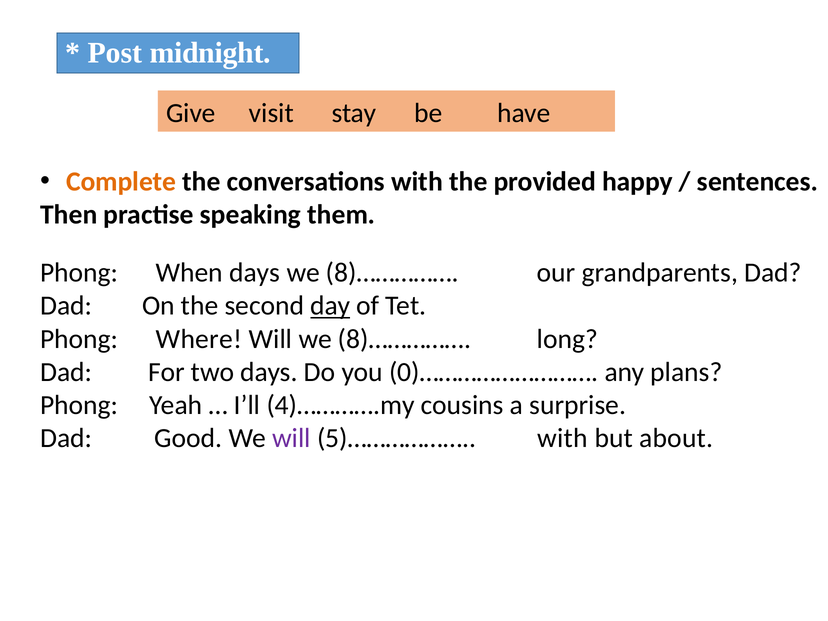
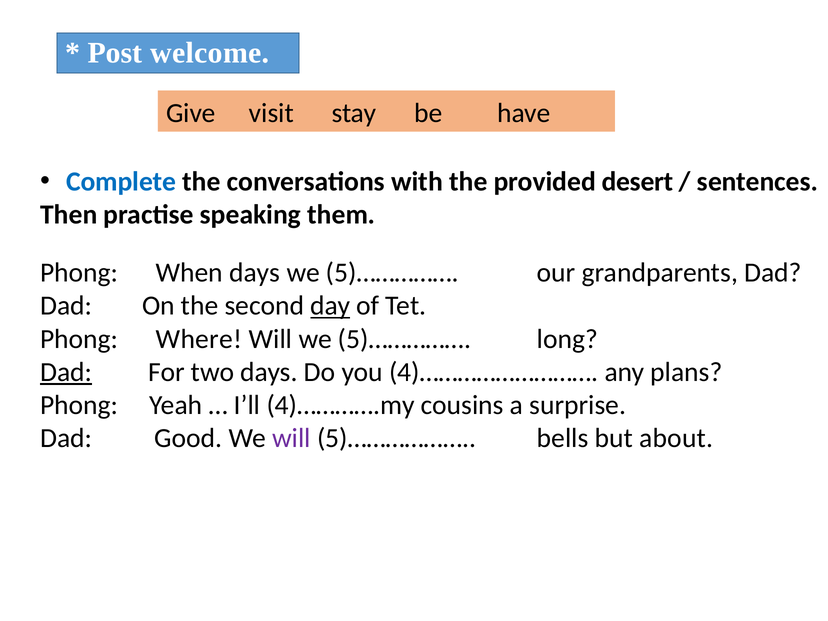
midnight: midnight -> welcome (210, 53)
Complete colour: orange -> blue (121, 182)
happy: happy -> desert (638, 182)
8)……………: 8)…………… -> 5)…………… (392, 273)
Will we 8)……………: 8)…………… -> 5)…………… (404, 339)
Dad underline: none -> present (66, 372)
0)………………………: 0)……………………… -> 4)……………………… (494, 372)
5)……………… with: with -> bells (563, 438)
